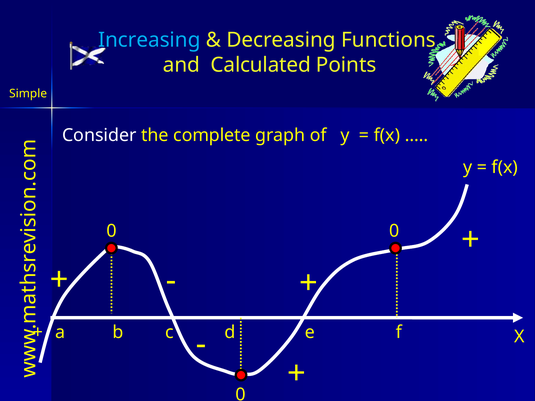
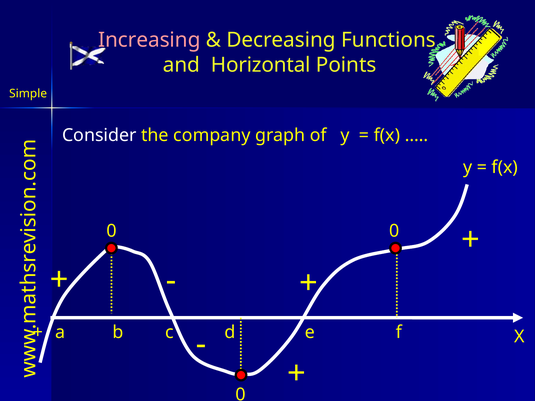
Increasing colour: light blue -> pink (149, 40)
Calculated: Calculated -> Horizontal (261, 65)
complete: complete -> company (212, 135)
